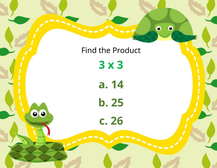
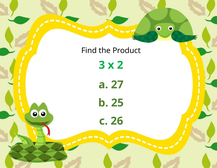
x 3: 3 -> 2 (120, 65)
14: 14 -> 27 (117, 85)
